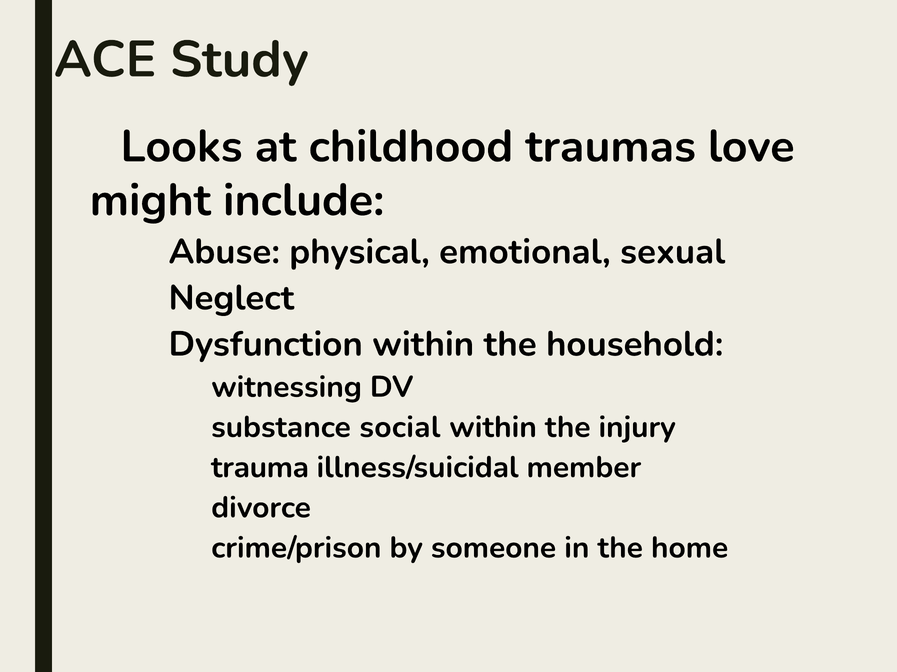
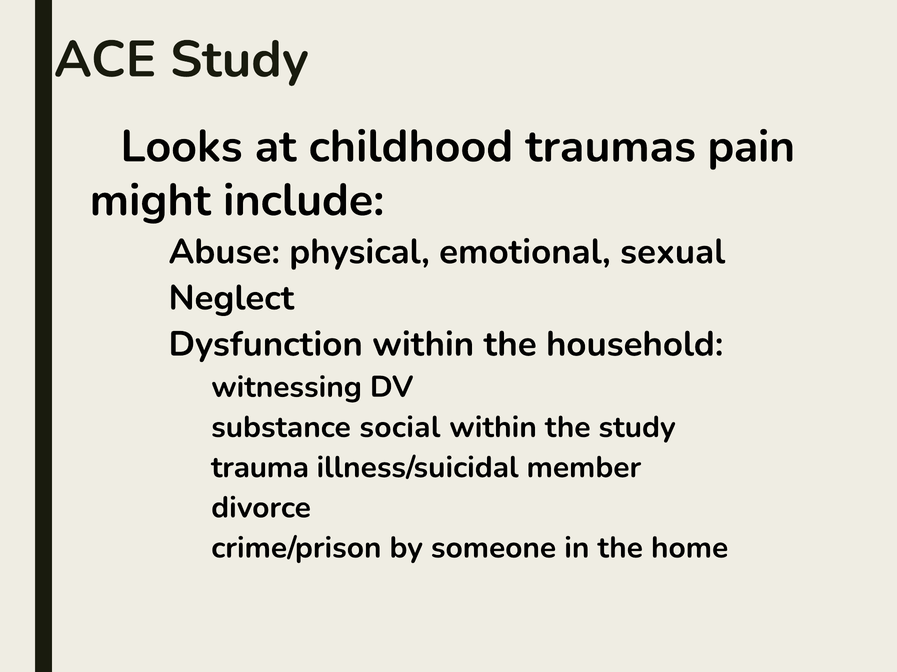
love: love -> pain (751, 147)
the injury: injury -> study (637, 428)
